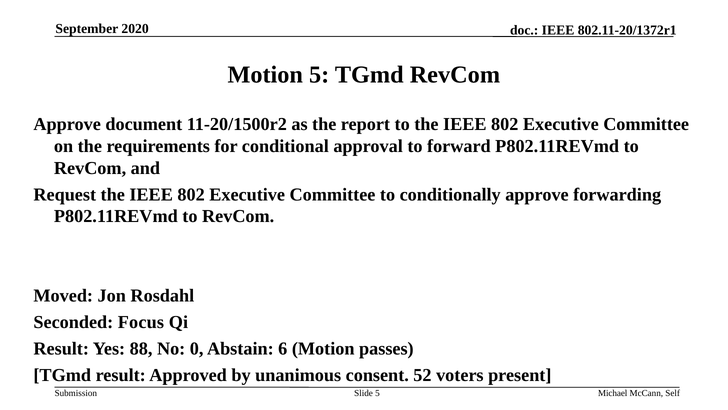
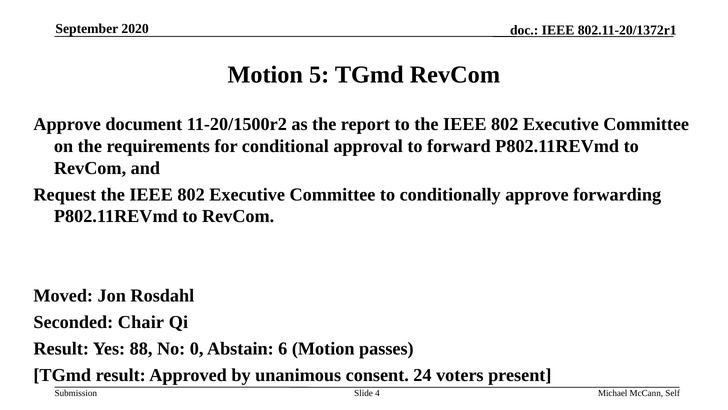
Focus: Focus -> Chair (141, 322)
52: 52 -> 24 (422, 375)
Slide 5: 5 -> 4 (377, 393)
